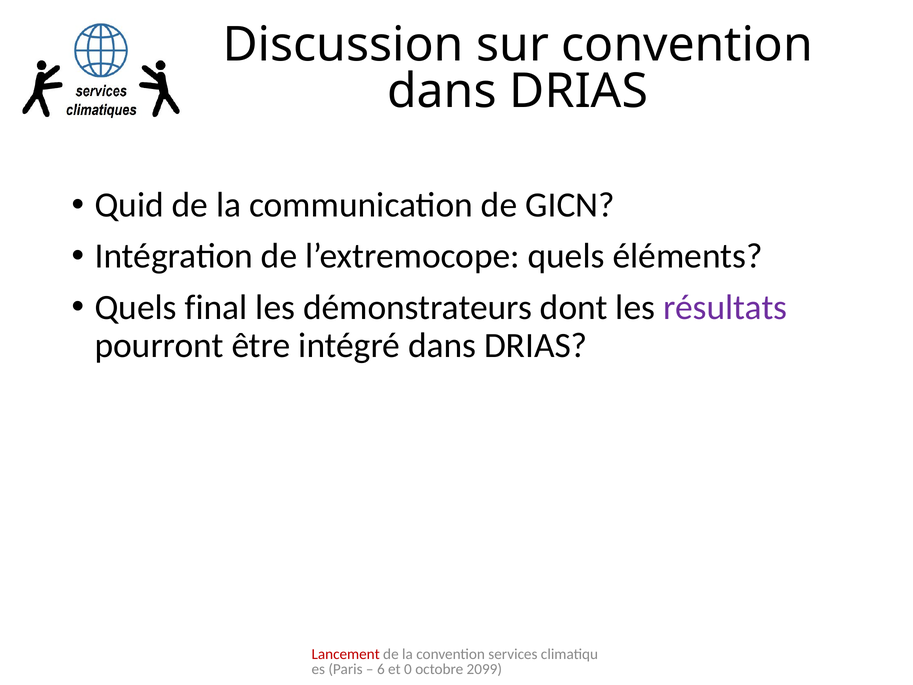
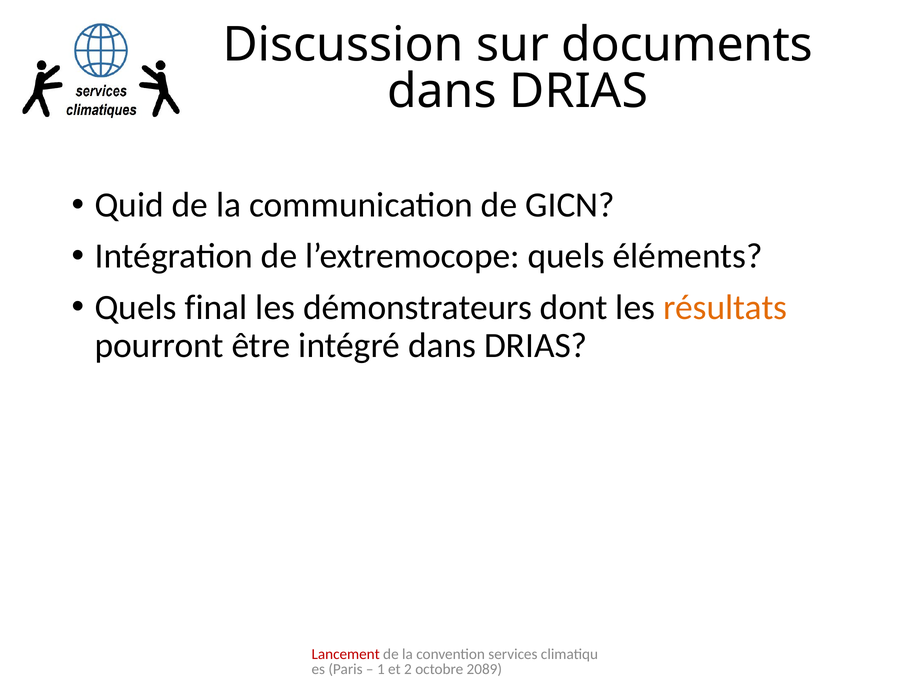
sur convention: convention -> documents (687, 45)
résultats colour: purple -> orange (725, 307)
6: 6 -> 1 (381, 669)
0: 0 -> 2 (408, 669)
2099: 2099 -> 2089 (484, 669)
